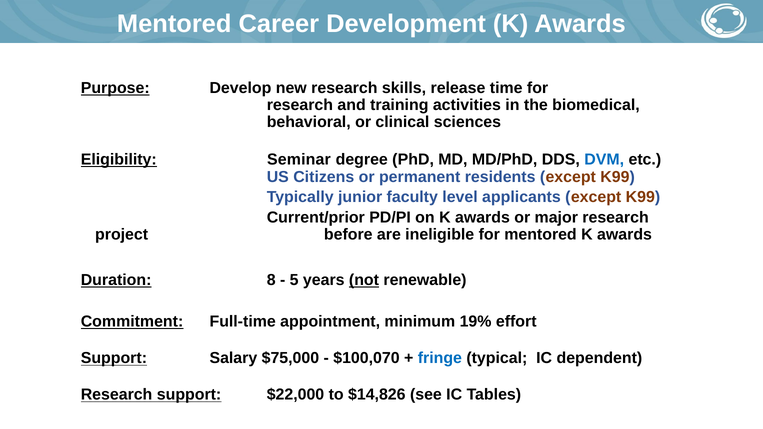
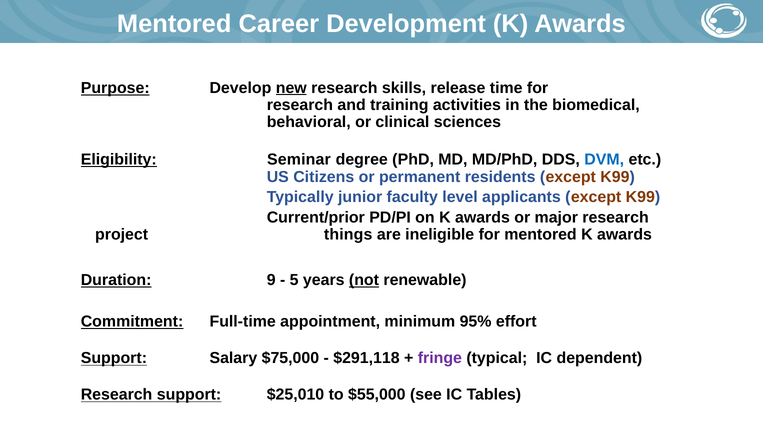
new underline: none -> present (291, 88)
before: before -> things (348, 235)
8: 8 -> 9 (271, 280)
19%: 19% -> 95% (476, 322)
$100,070: $100,070 -> $291,118 (366, 358)
fringe colour: blue -> purple (440, 358)
$22,000: $22,000 -> $25,010 (295, 395)
$14,826: $14,826 -> $55,000 (377, 395)
